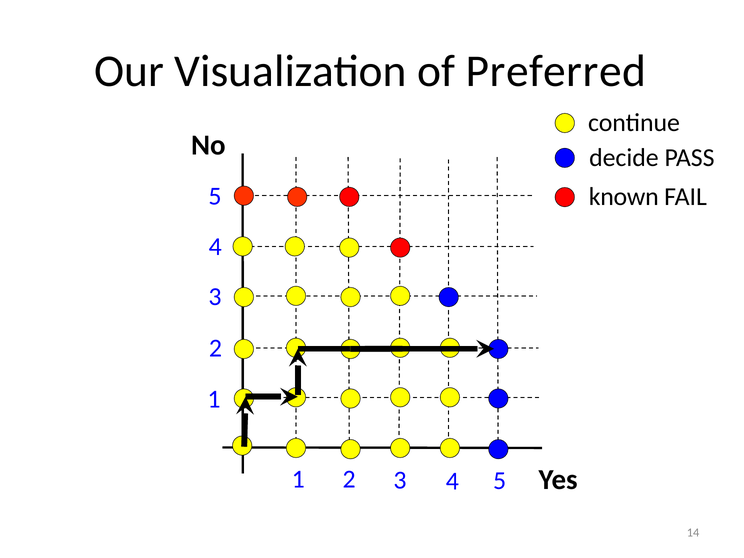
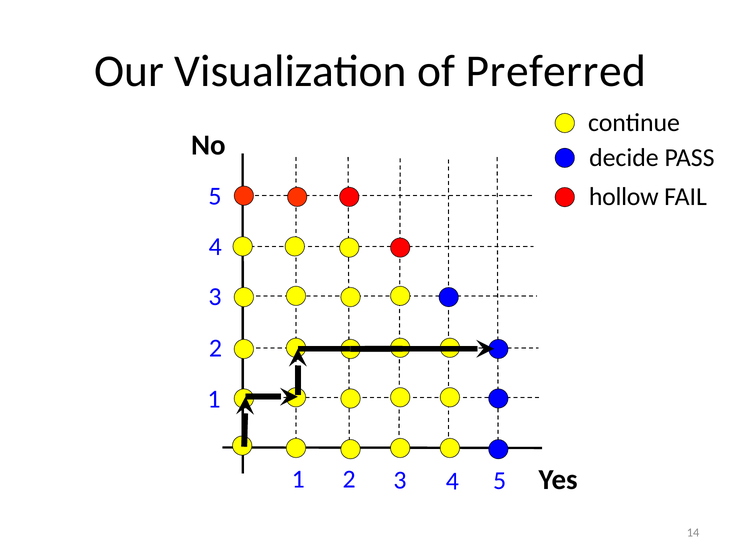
known: known -> hollow (624, 197)
